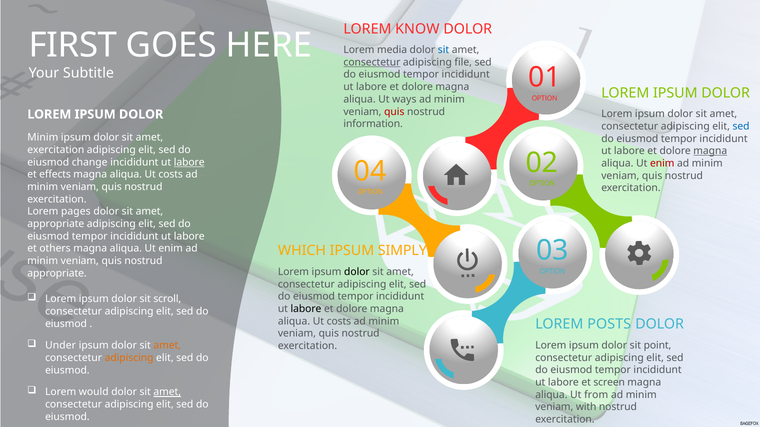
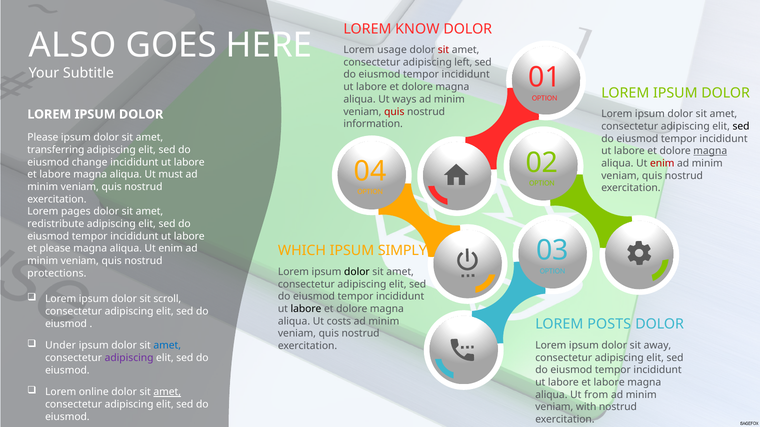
FIRST: FIRST -> ALSO (73, 45)
media: media -> usage (392, 50)
sit colour: blue -> red (443, 50)
consectetur underline: present -> none (372, 62)
file: file -> left (463, 62)
sed colour: blue -> black (741, 126)
Minim: Minim -> Please (43, 138)
exercitation: exercitation -> transferring (56, 150)
labore underline: present -> none (189, 162)
effects: effects -> labore (55, 175)
costs: costs -> must (171, 175)
appropriate: appropriate -> redistribute (56, 224)
et others: others -> please (55, 249)
appropriate: appropriate -> protections (57, 274)
amet colour: orange -> blue (167, 346)
point: point -> away (657, 346)
adipiscing colour: orange -> purple (129, 358)
screen: screen -> labore (609, 383)
would: would -> online (94, 393)
